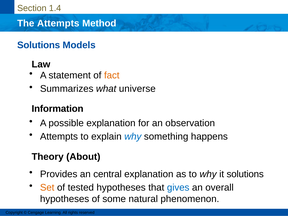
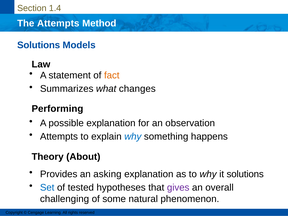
universe: universe -> changes (137, 89)
Information: Information -> Performing (57, 109)
central: central -> asking (107, 174)
Set colour: orange -> blue (47, 187)
gives colour: blue -> purple (178, 187)
hypotheses: hypotheses -> challenging (65, 199)
